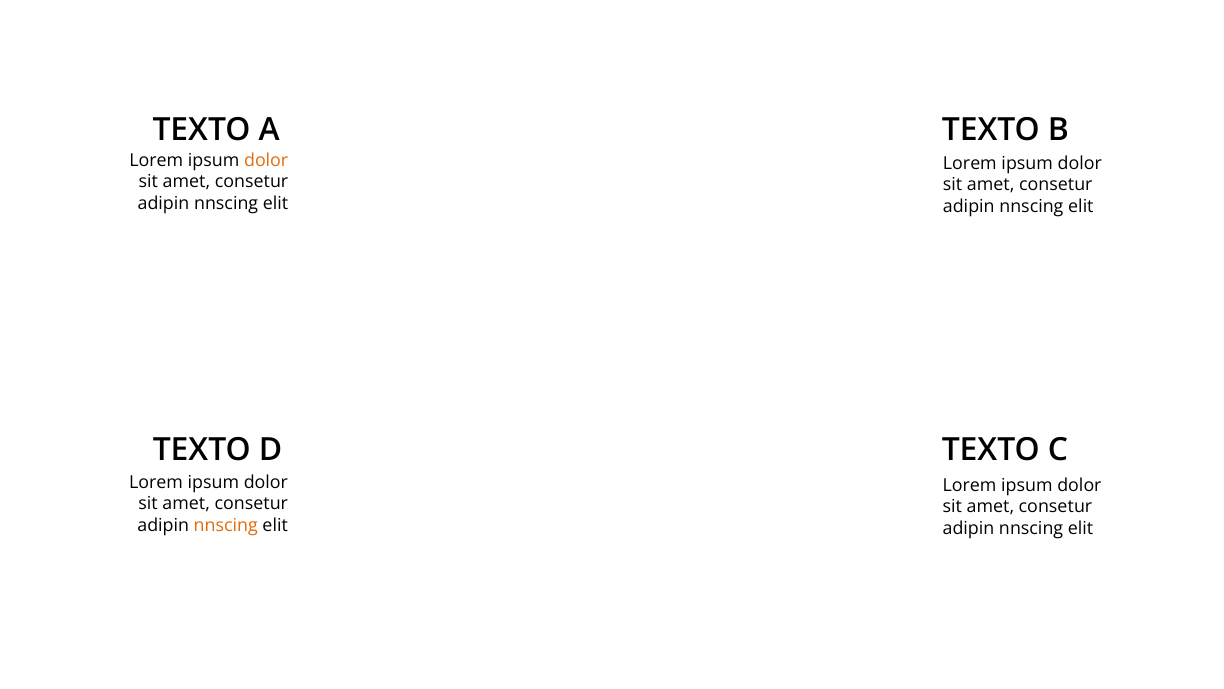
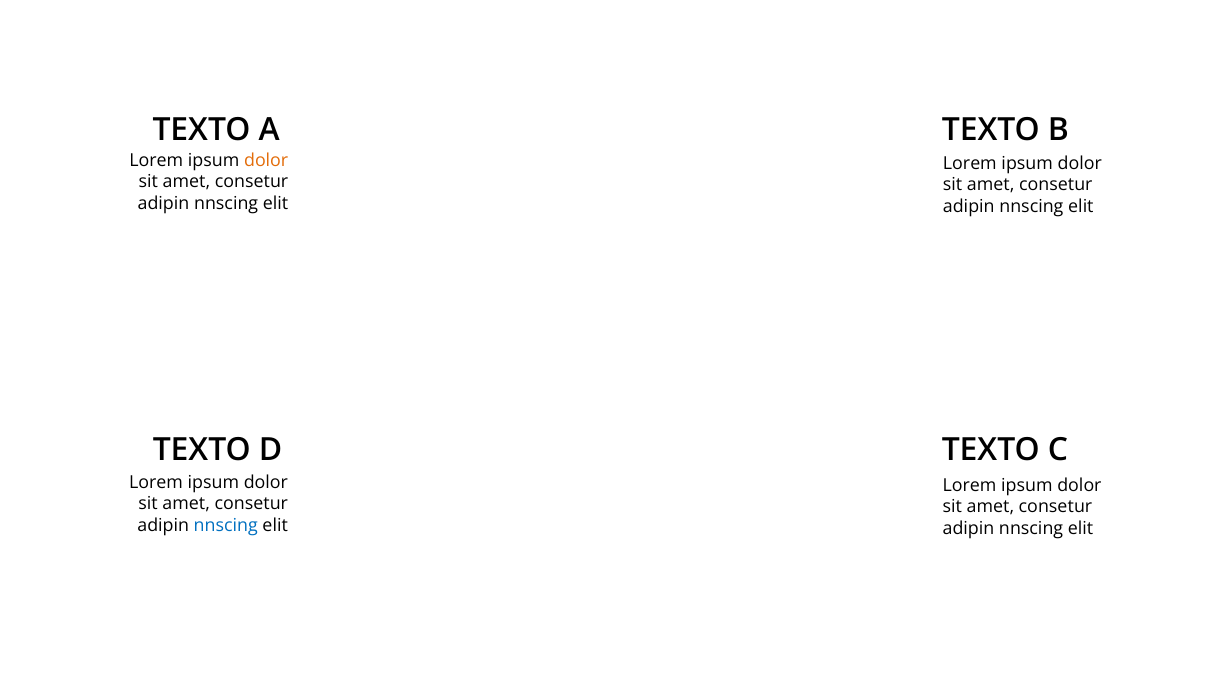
nnscing colour: orange -> blue (226, 525)
